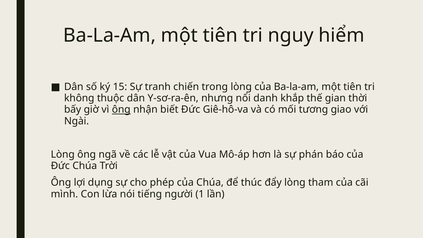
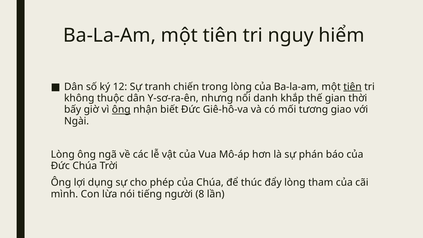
15: 15 -> 12 (120, 87)
tiên underline: none -> present (353, 87)
1: 1 -> 8 (200, 194)
